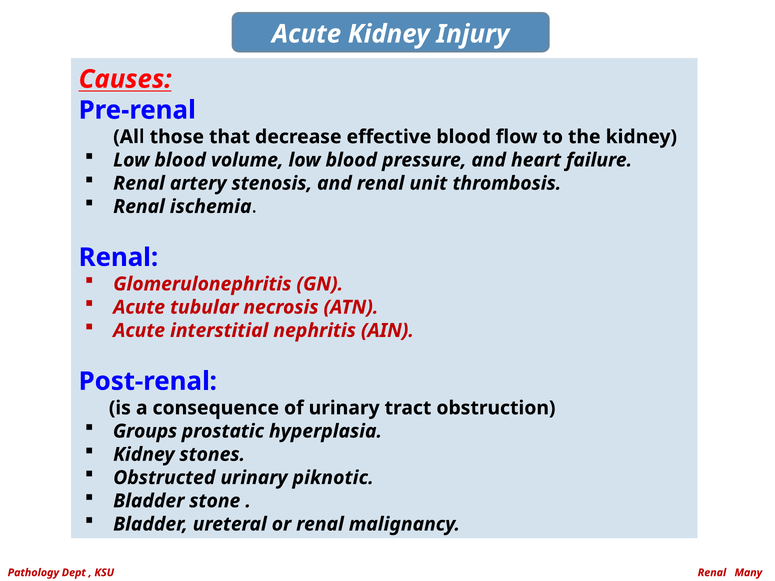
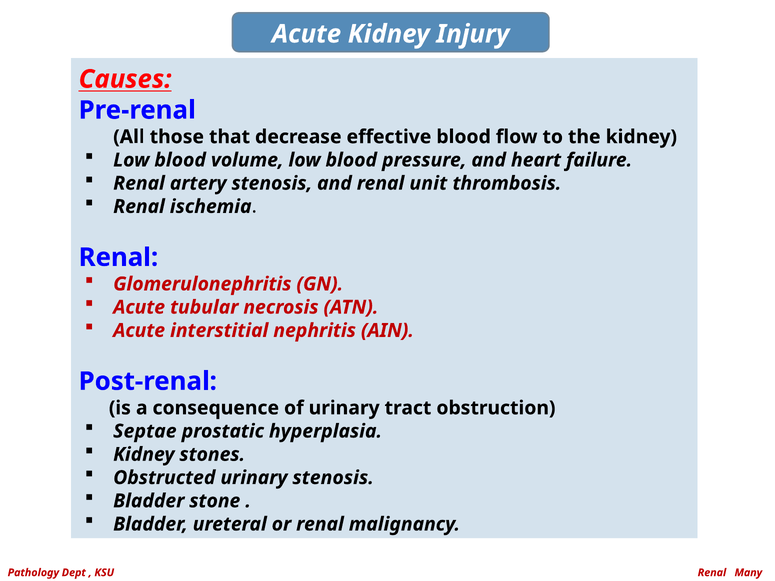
Groups: Groups -> Septae (145, 431)
urinary piknotic: piknotic -> stenosis (333, 478)
